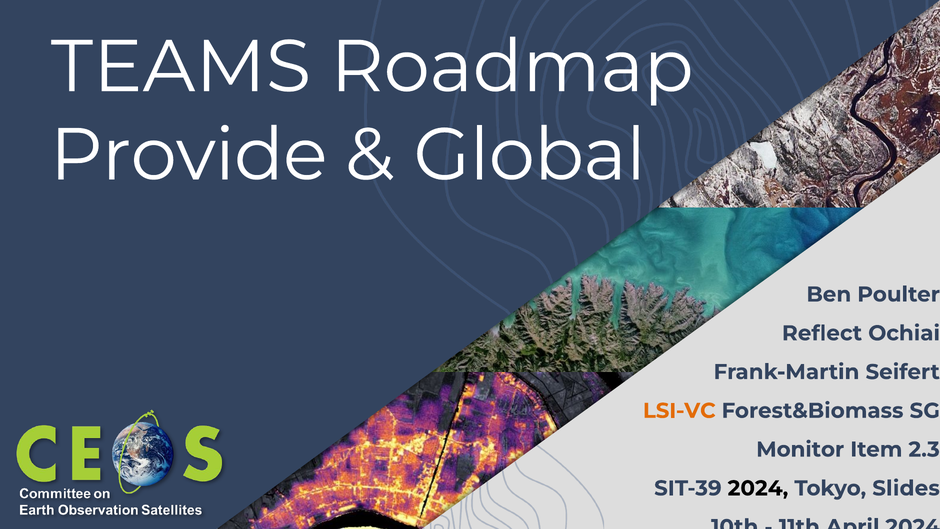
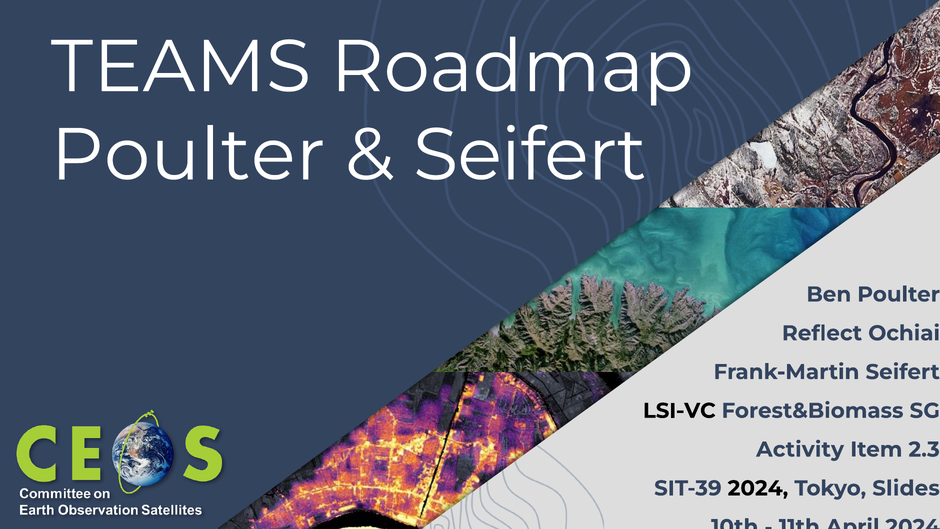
Provide: Provide -> Poulter (188, 155)
Global: Global -> Seifert (530, 155)
LSI-VC colour: orange -> black (679, 411)
Monitor: Monitor -> Activity (800, 449)
